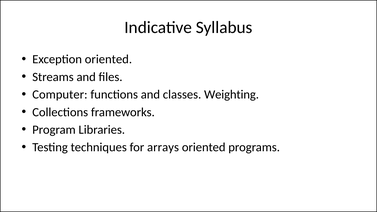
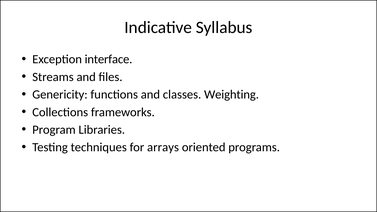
Exception oriented: oriented -> interface (109, 59)
Computer: Computer -> Genericity (60, 95)
